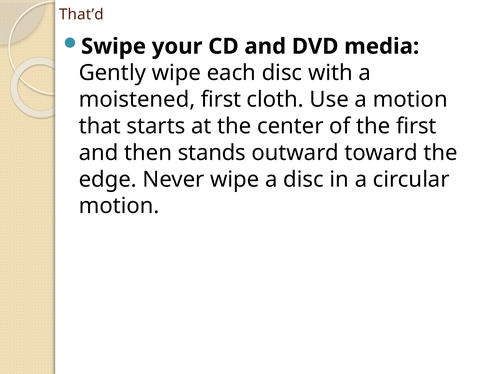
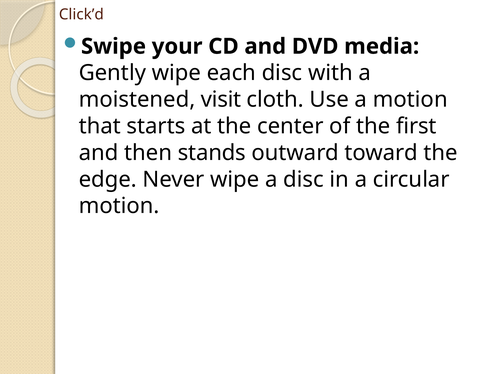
That’d: That’d -> Click’d (81, 14)
moistened first: first -> visit (221, 99)
